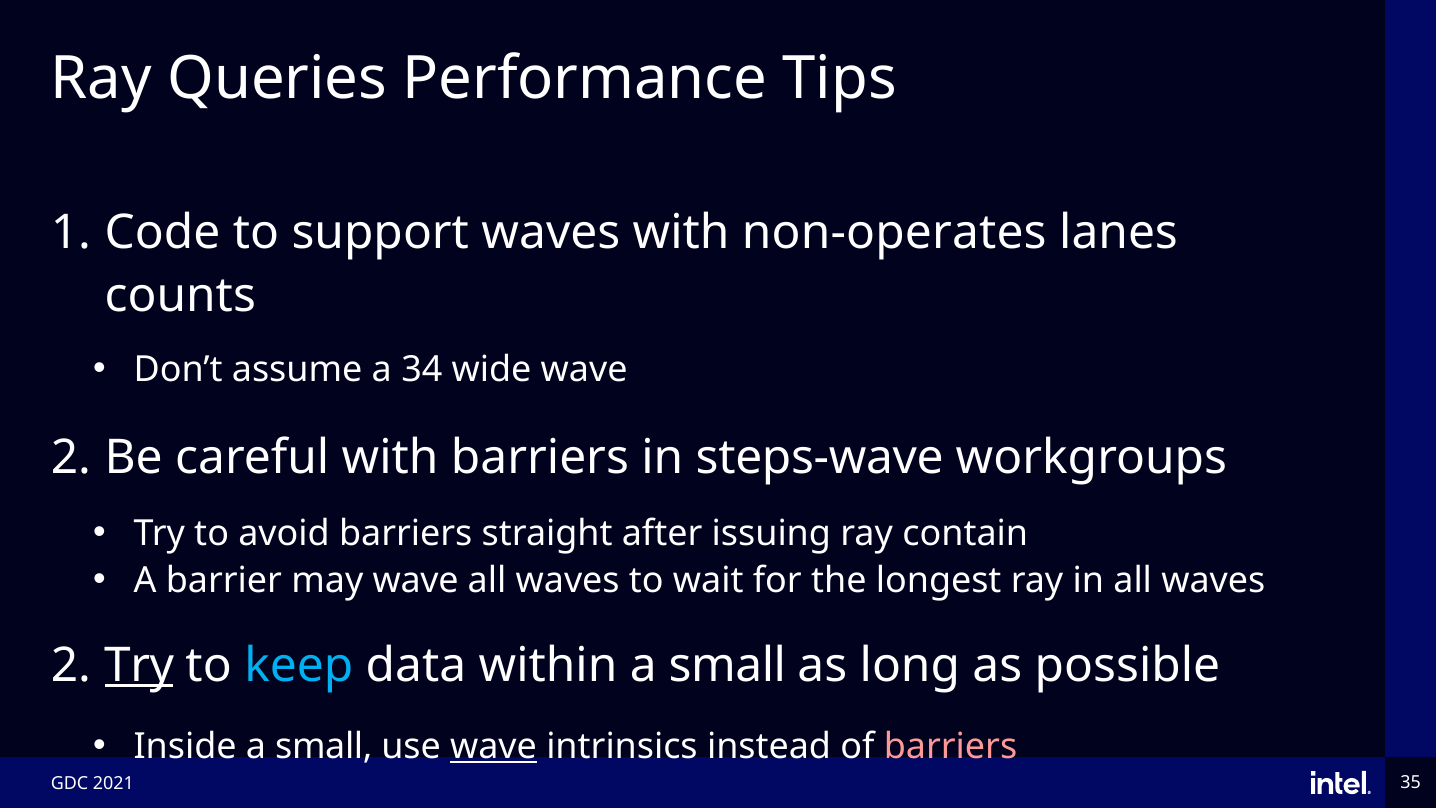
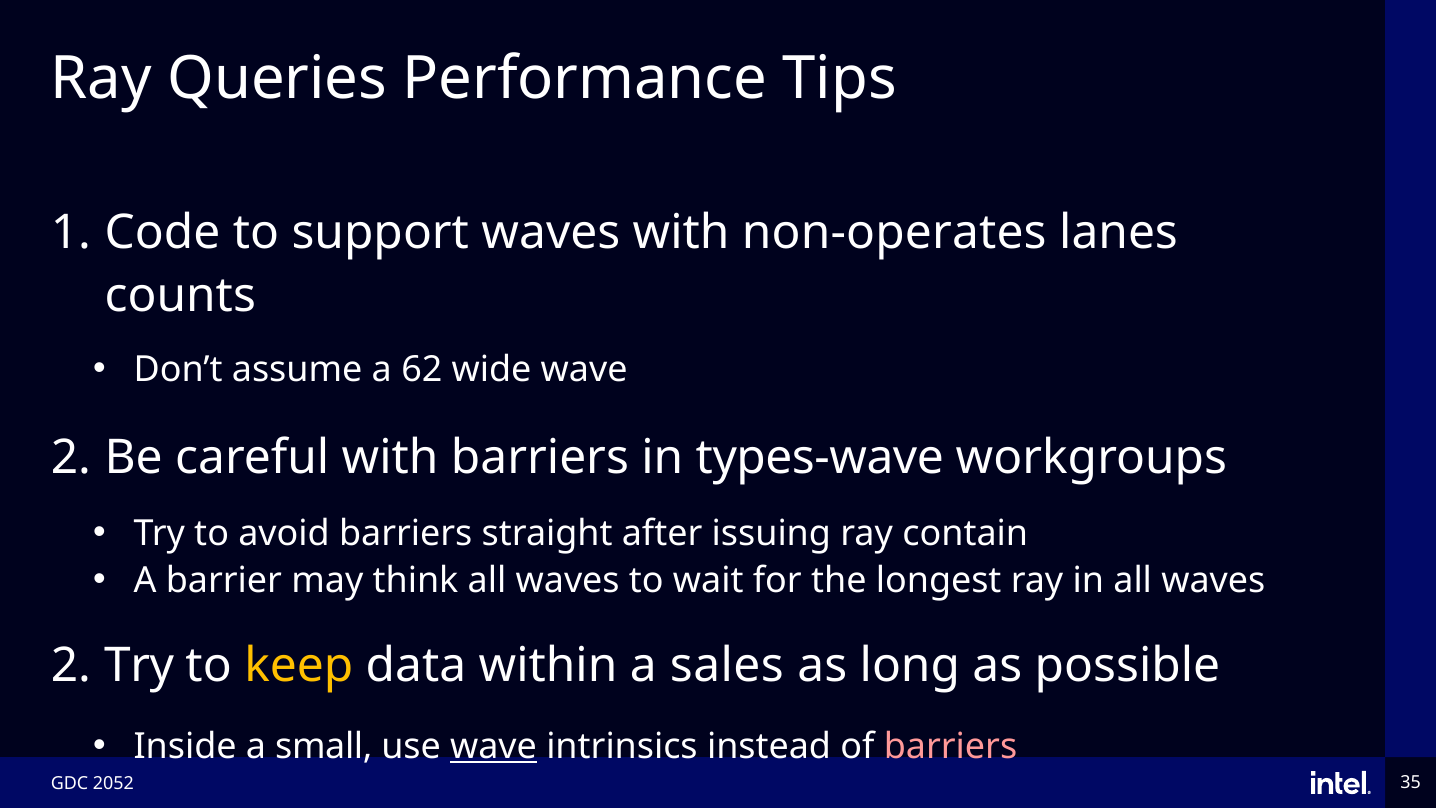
34: 34 -> 62 (422, 369)
steps-wave: steps-wave -> types-wave (820, 458)
may wave: wave -> think (416, 581)
Try underline: present -> none (139, 665)
keep colour: light blue -> yellow (299, 665)
within a small: small -> sales (727, 665)
2021: 2021 -> 2052 (113, 784)
